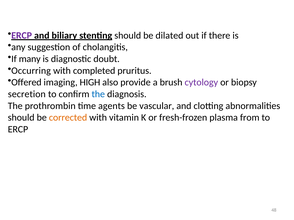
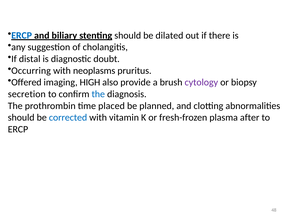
ERCP colour: purple -> blue (22, 36)
many: many -> distal (30, 59)
completed: completed -> neoplasms (94, 71)
agents: agents -> placed (111, 106)
vascular: vascular -> planned (157, 106)
corrected colour: orange -> blue (68, 118)
from: from -> after (250, 118)
